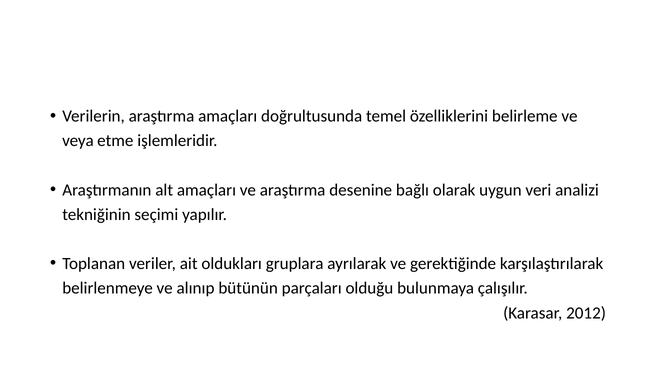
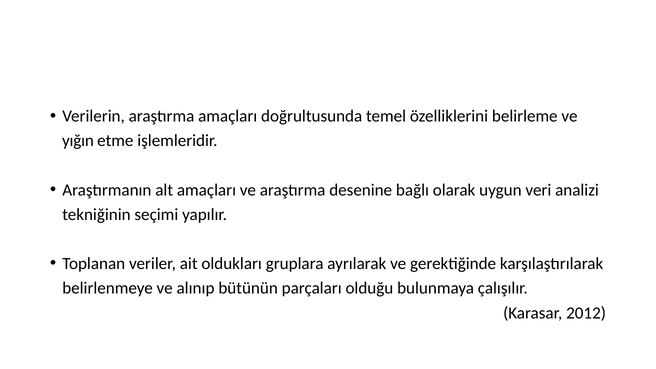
veya: veya -> yığın (78, 141)
